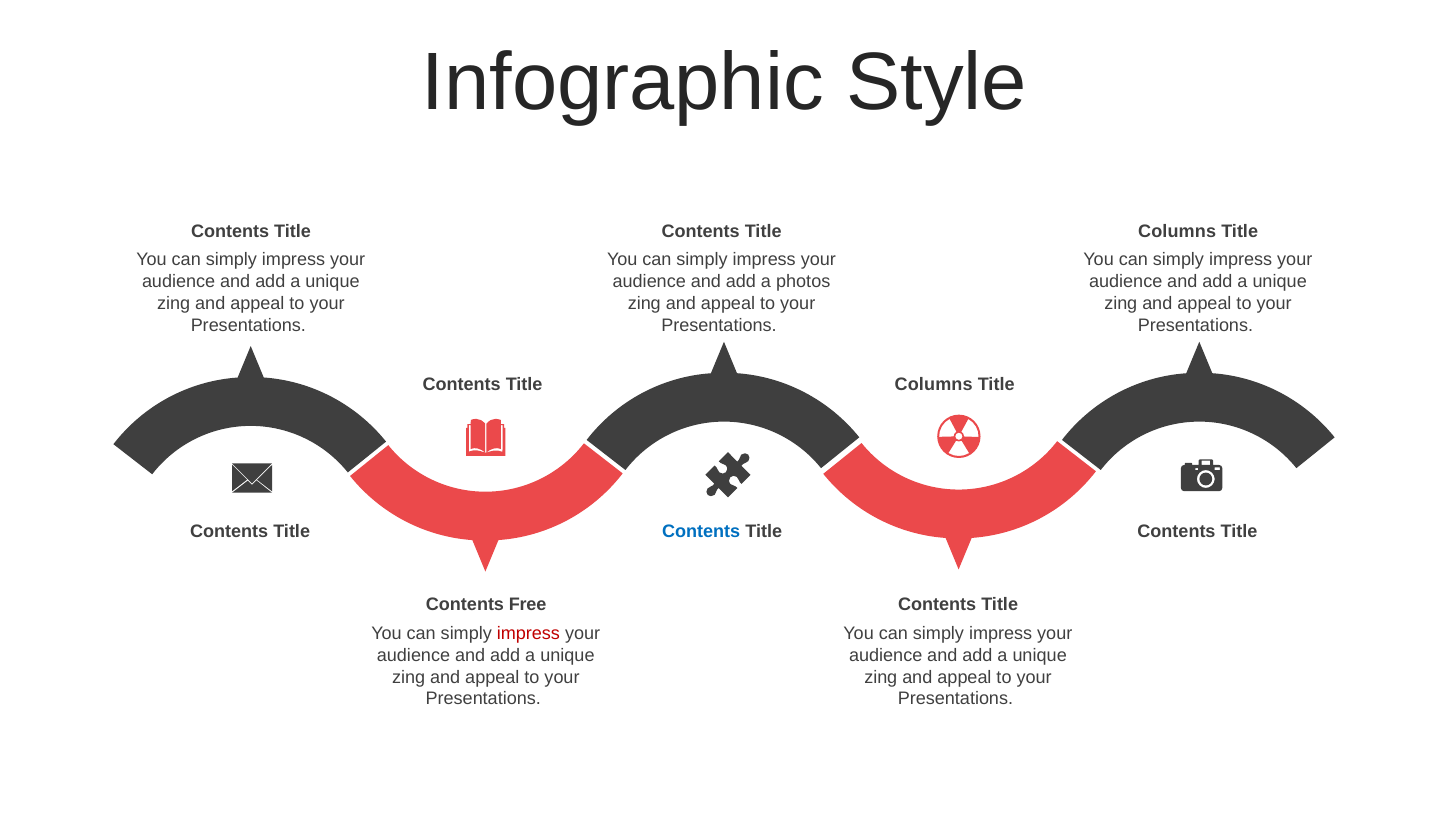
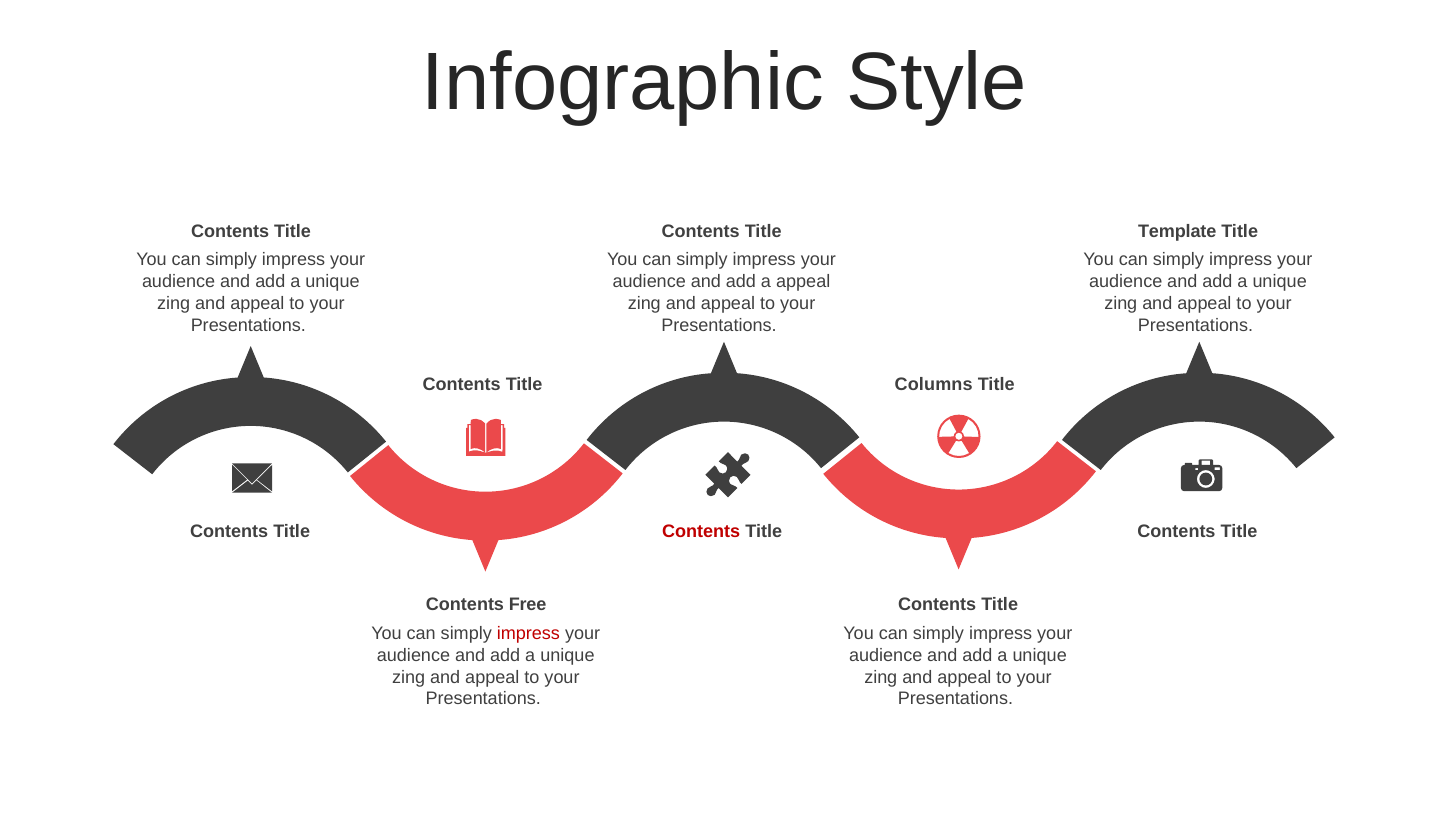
Columns: Columns -> Template (1177, 231)
a photos: photos -> appeal (803, 281)
Contents colour: blue -> red (701, 531)
